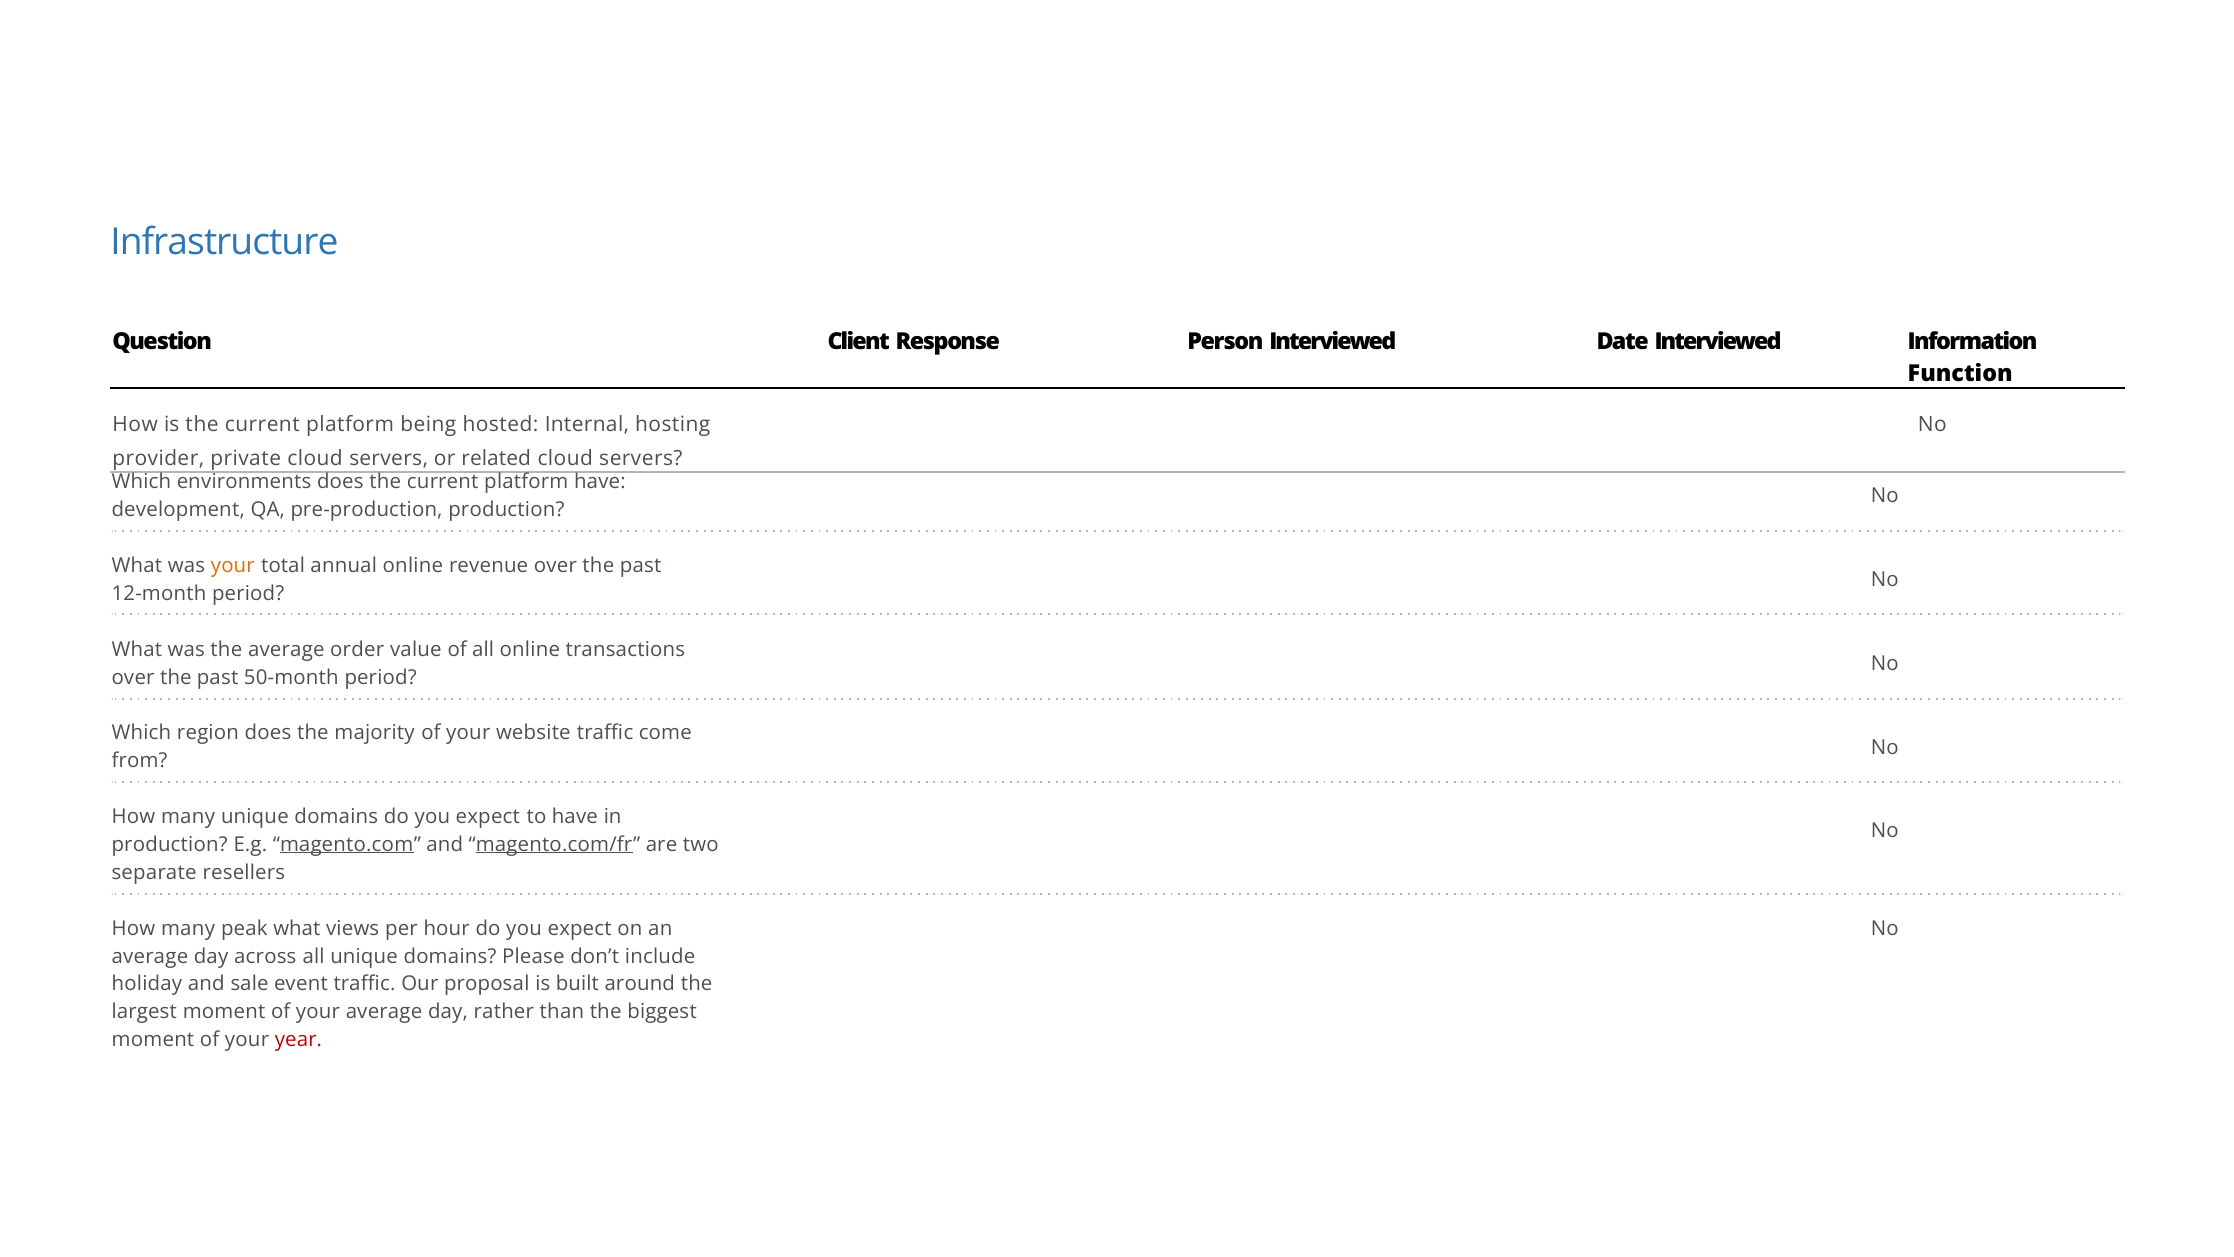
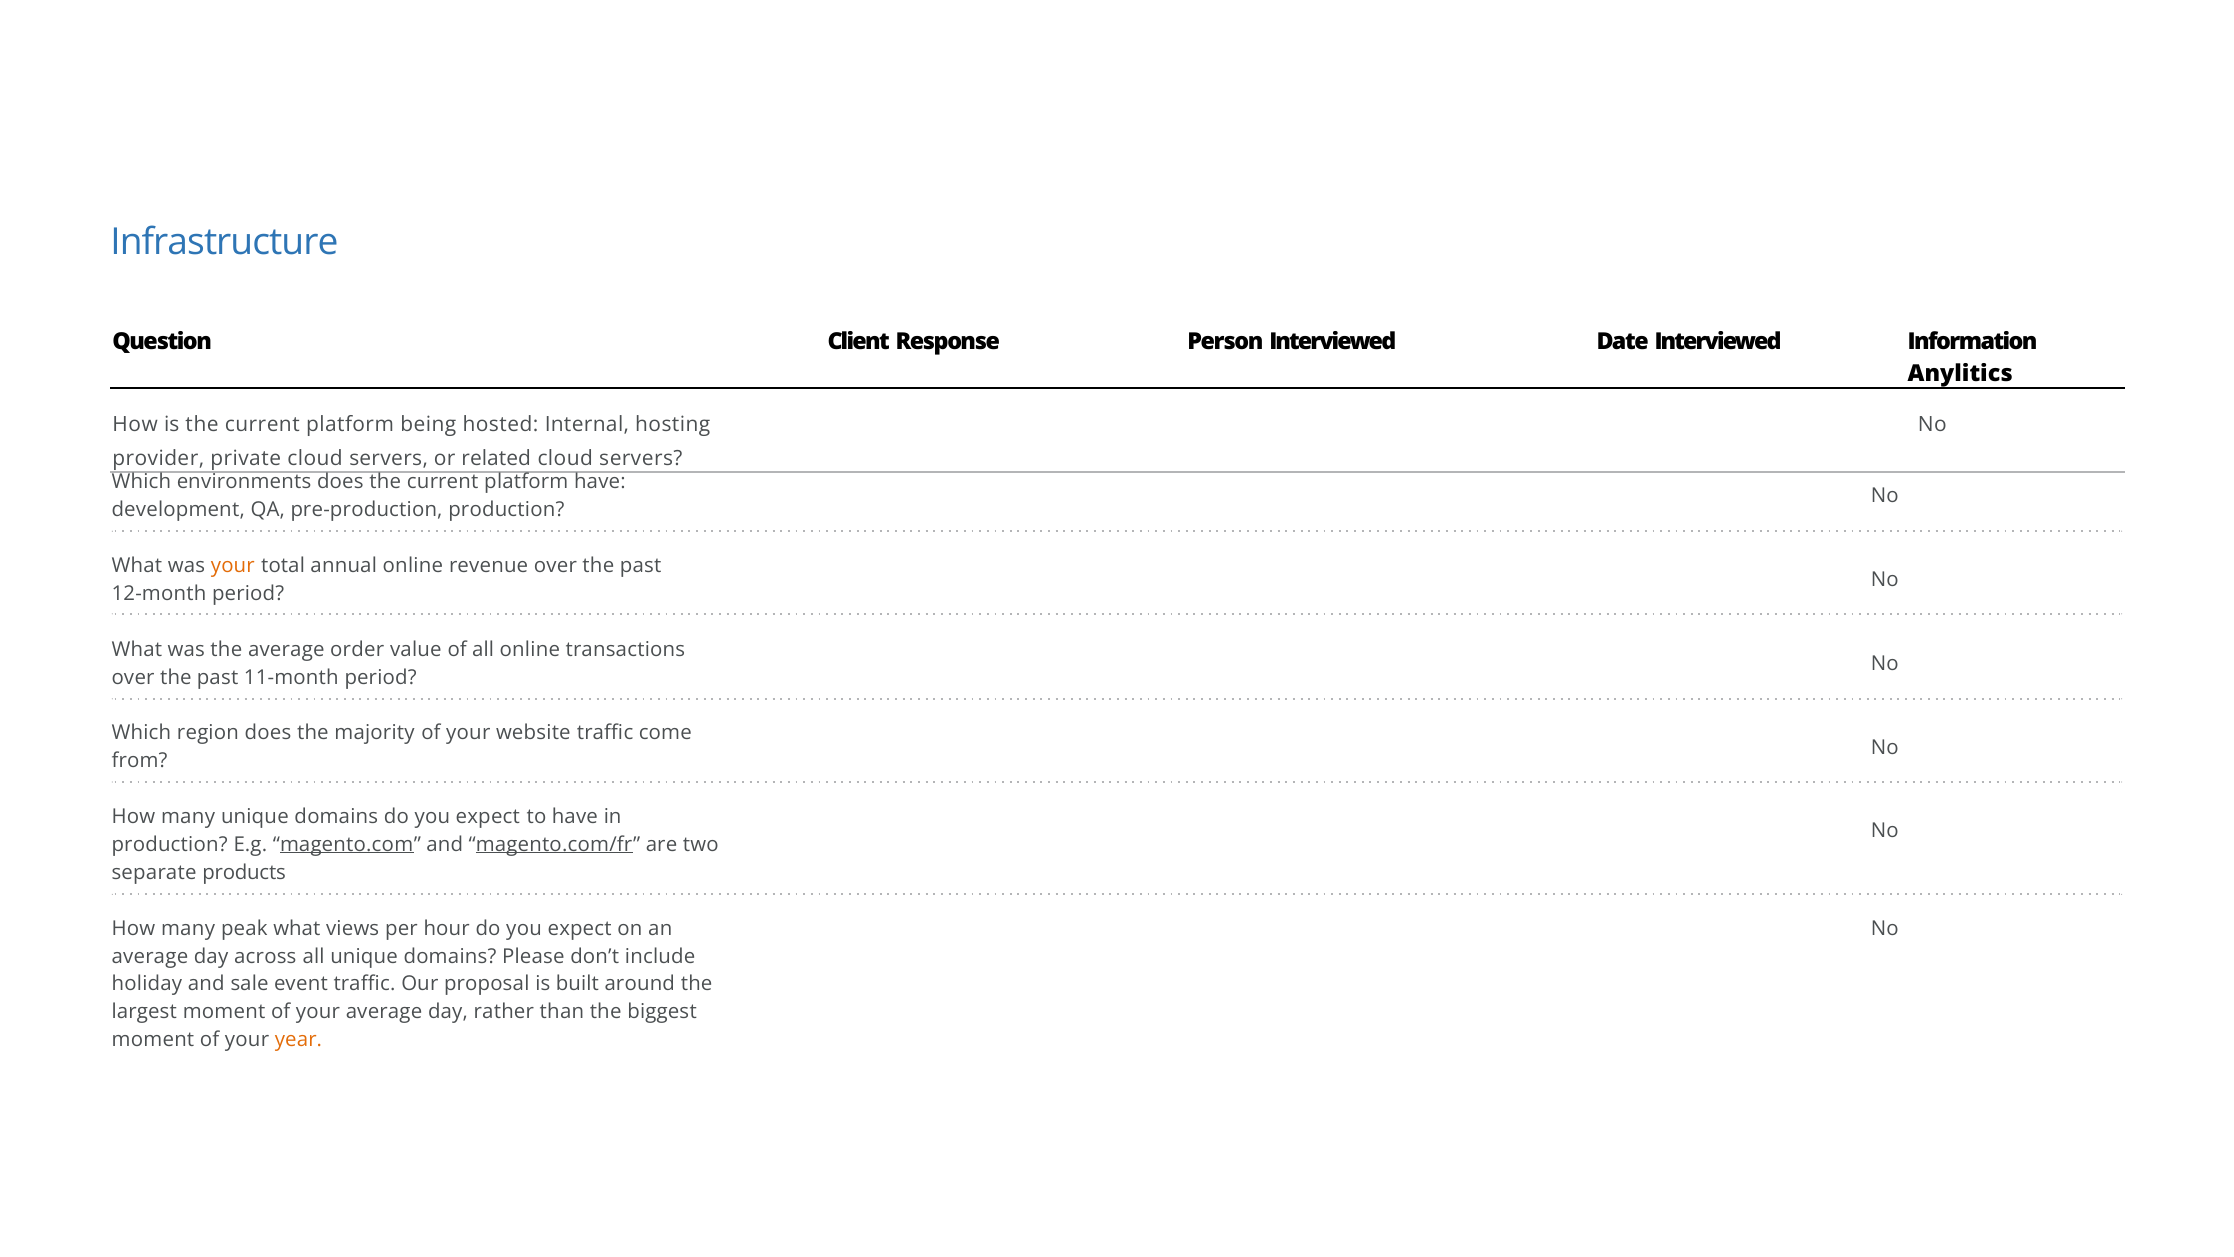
Function: Function -> Anylitics (1960, 374)
50-month: 50-month -> 11-month (291, 677)
resellers: resellers -> products (244, 872)
year colour: red -> orange (299, 1039)
